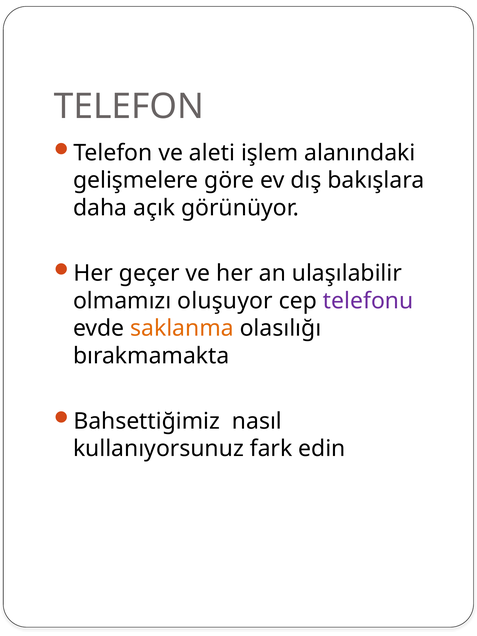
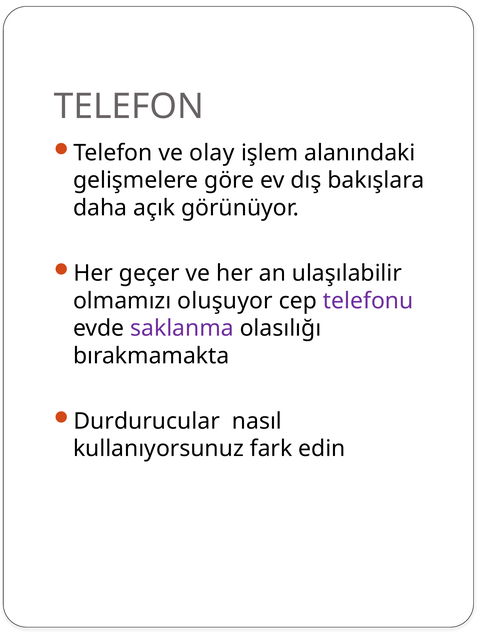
aleti: aleti -> olay (212, 153)
saklanma colour: orange -> purple (182, 328)
Bahsettiğimiz: Bahsettiğimiz -> Durdurucular (147, 421)
